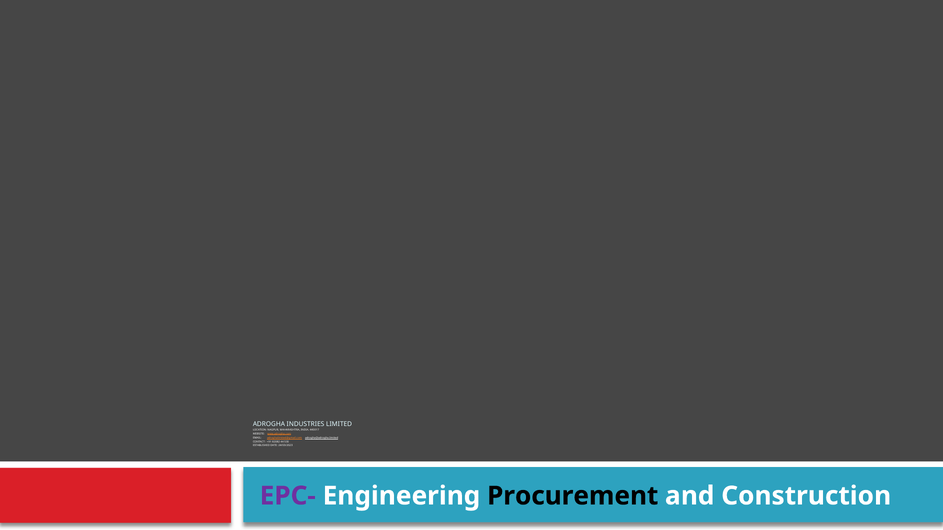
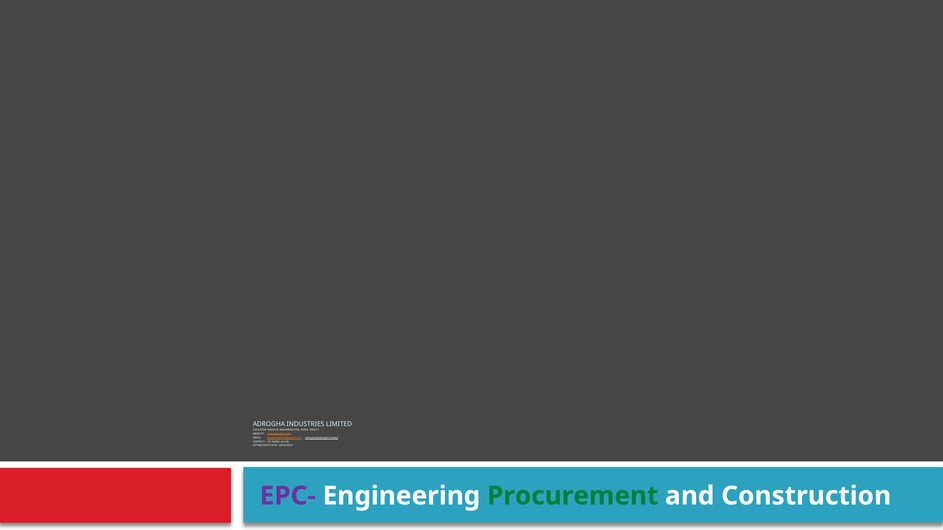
Procurement colour: black -> green (573, 496)
